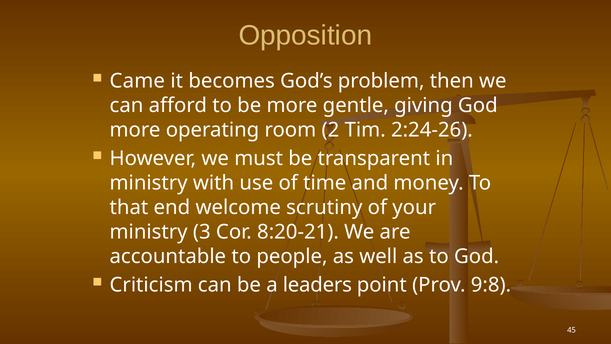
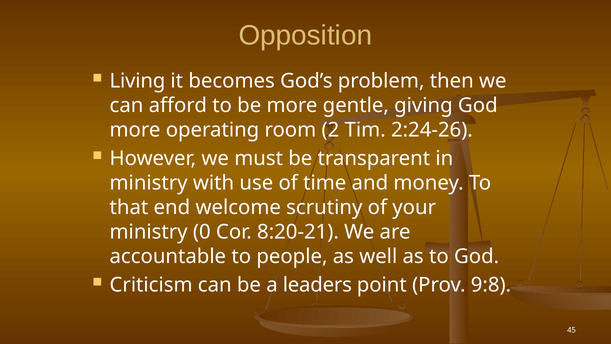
Came: Came -> Living (137, 81)
3: 3 -> 0 (202, 232)
